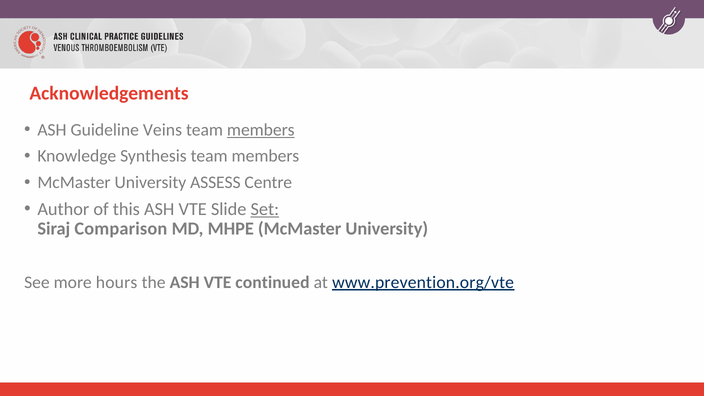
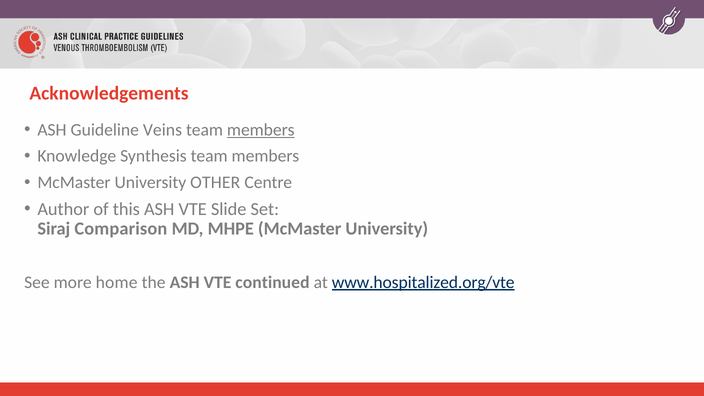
ASSESS: ASSESS -> OTHER (215, 182)
Set underline: present -> none (265, 209)
hours: hours -> home (117, 282)
www.prevention.org/vte: www.prevention.org/vte -> www.hospitalized.org/vte (423, 282)
